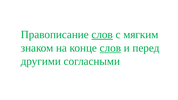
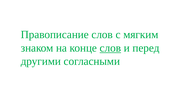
слов underline: present -> none (102, 35)
